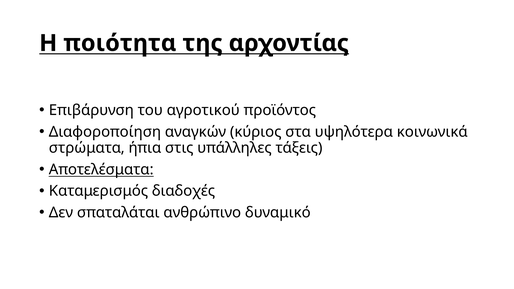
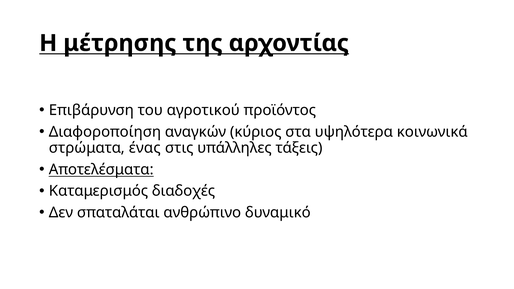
ποιότητα: ποιότητα -> μέτρησης (120, 43)
ήπια: ήπια -> ένας (145, 148)
